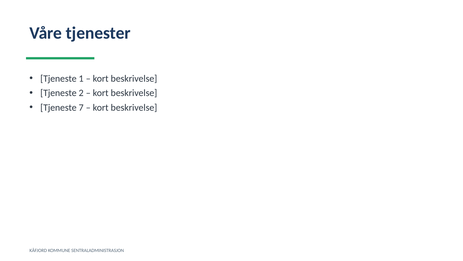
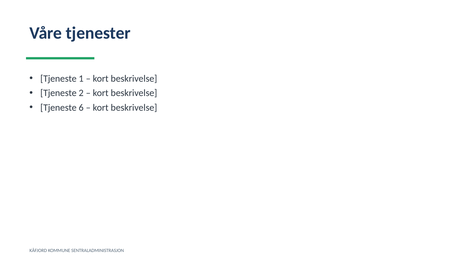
7: 7 -> 6 (81, 107)
